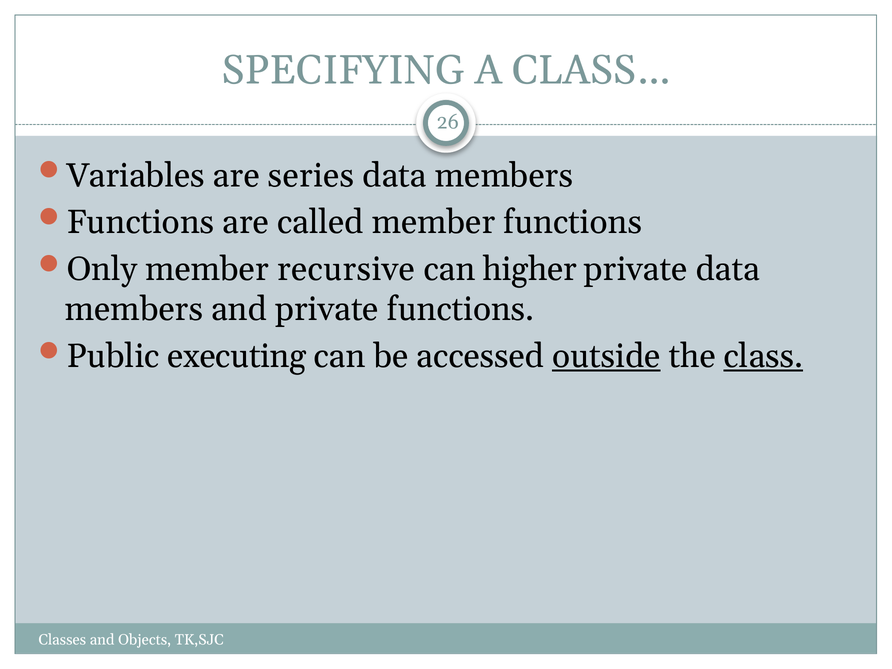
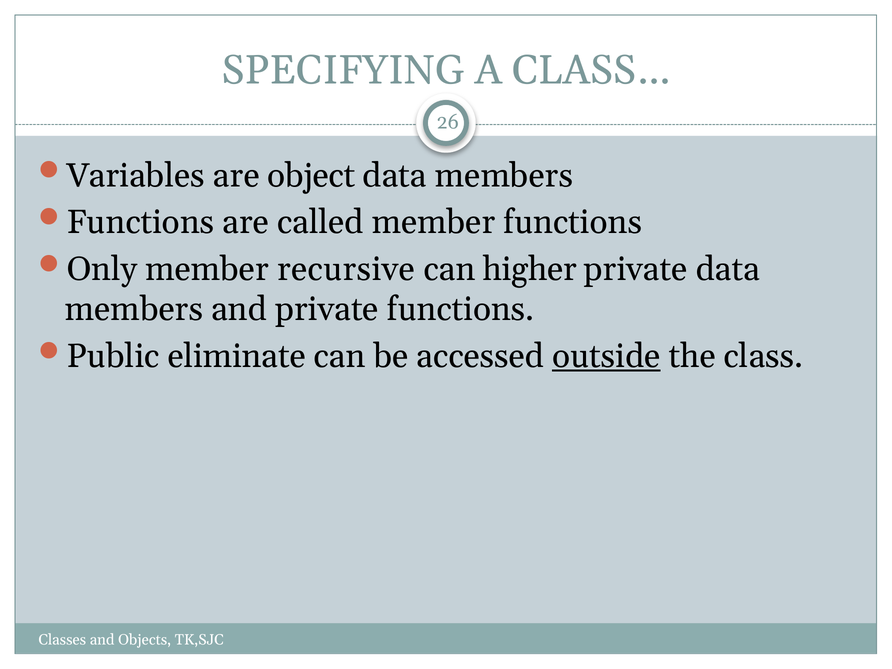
series: series -> object (311, 175)
executing: executing -> eliminate (237, 356)
class underline: present -> none (763, 356)
